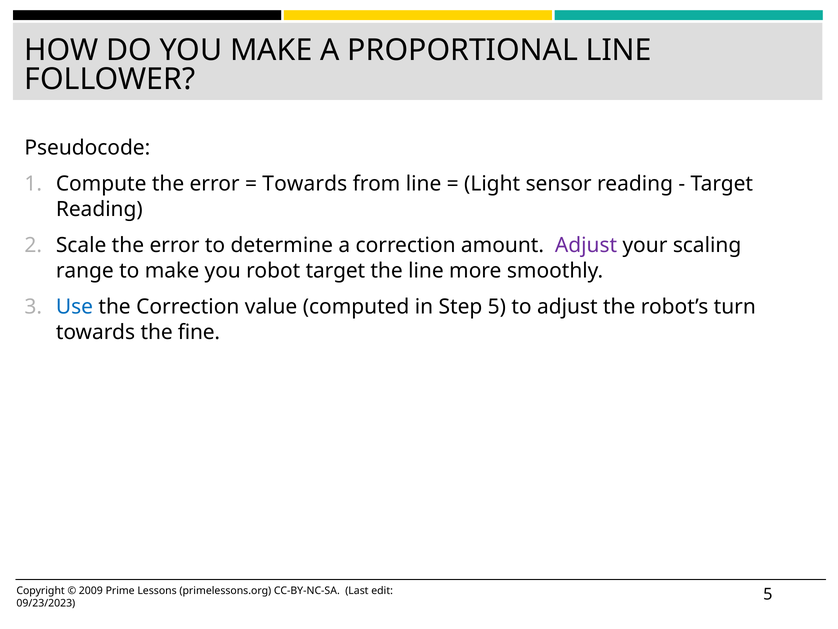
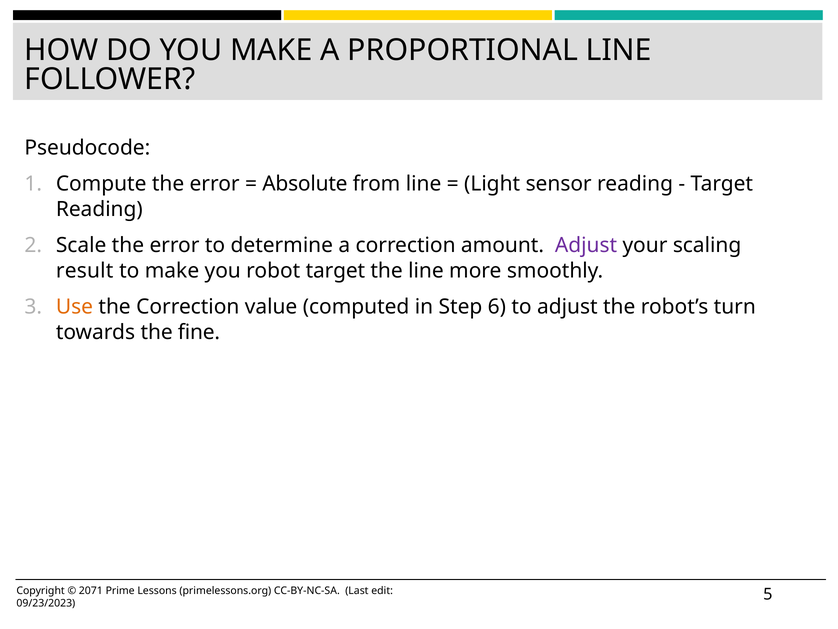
Towards: Towards -> Absolute (305, 184)
range: range -> result (85, 270)
Use colour: blue -> orange (74, 307)
Step 5: 5 -> 6 (497, 307)
2009: 2009 -> 2071 (91, 590)
